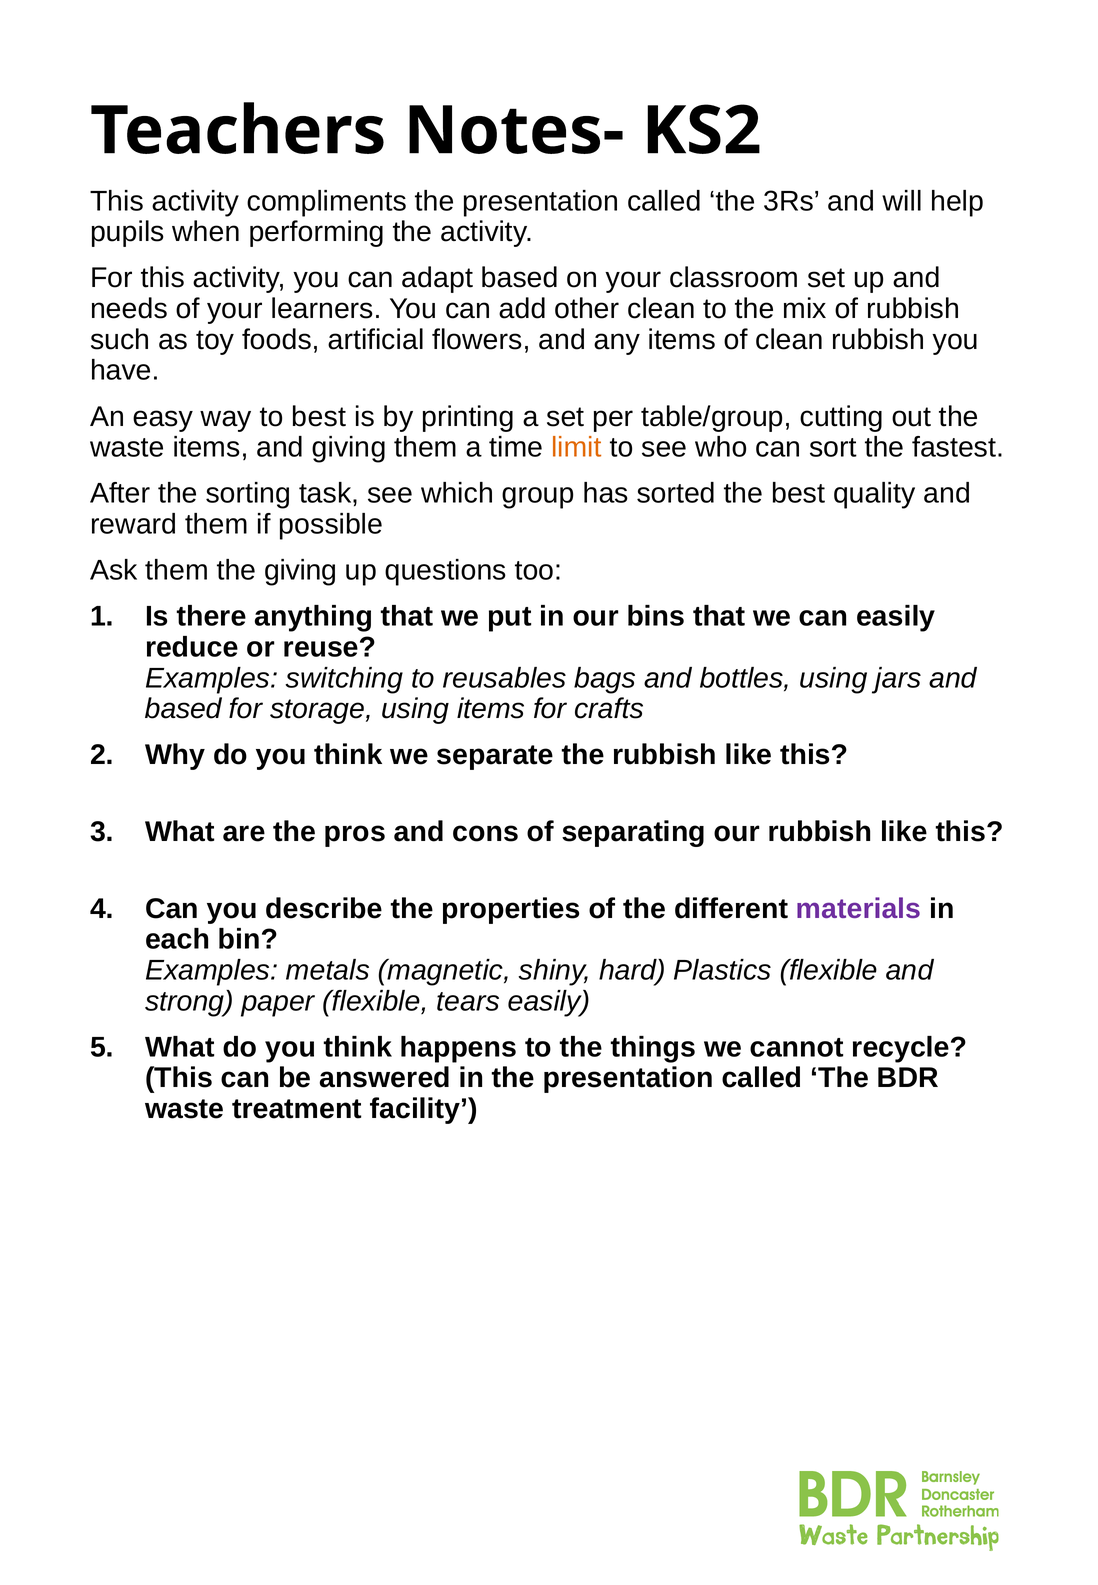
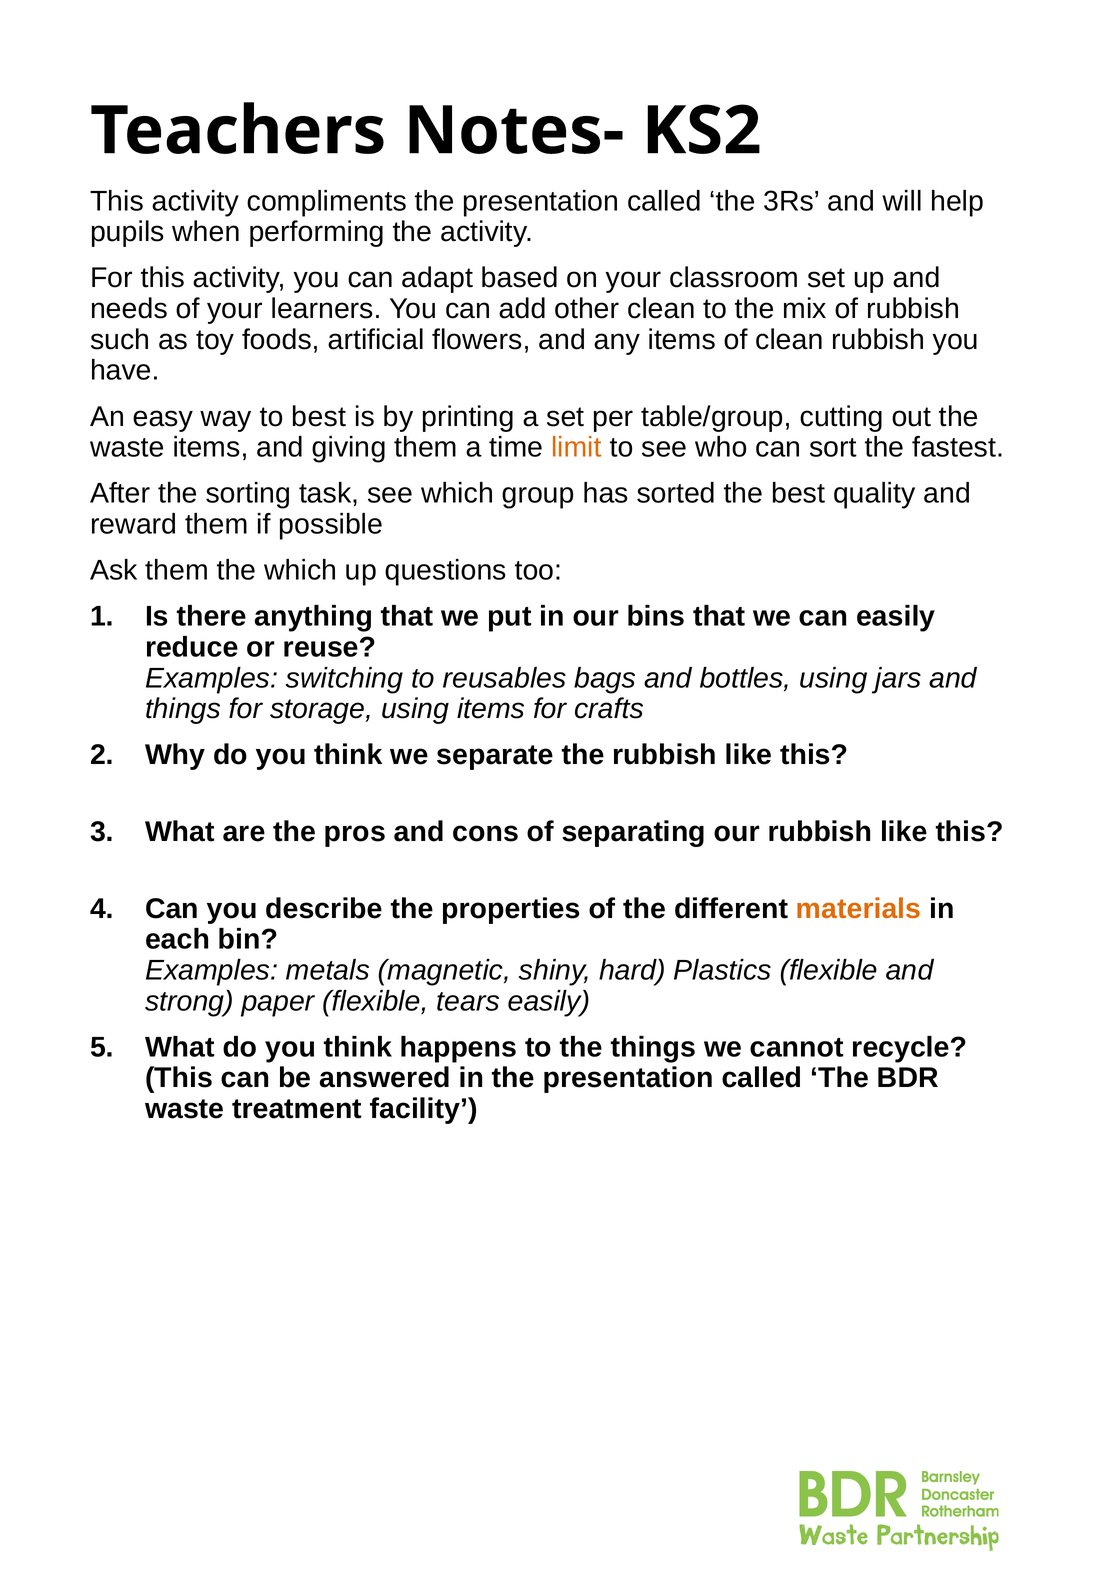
the giving: giving -> which (301, 571)
based: based -> things (183, 709)
materials colour: purple -> orange (859, 909)
